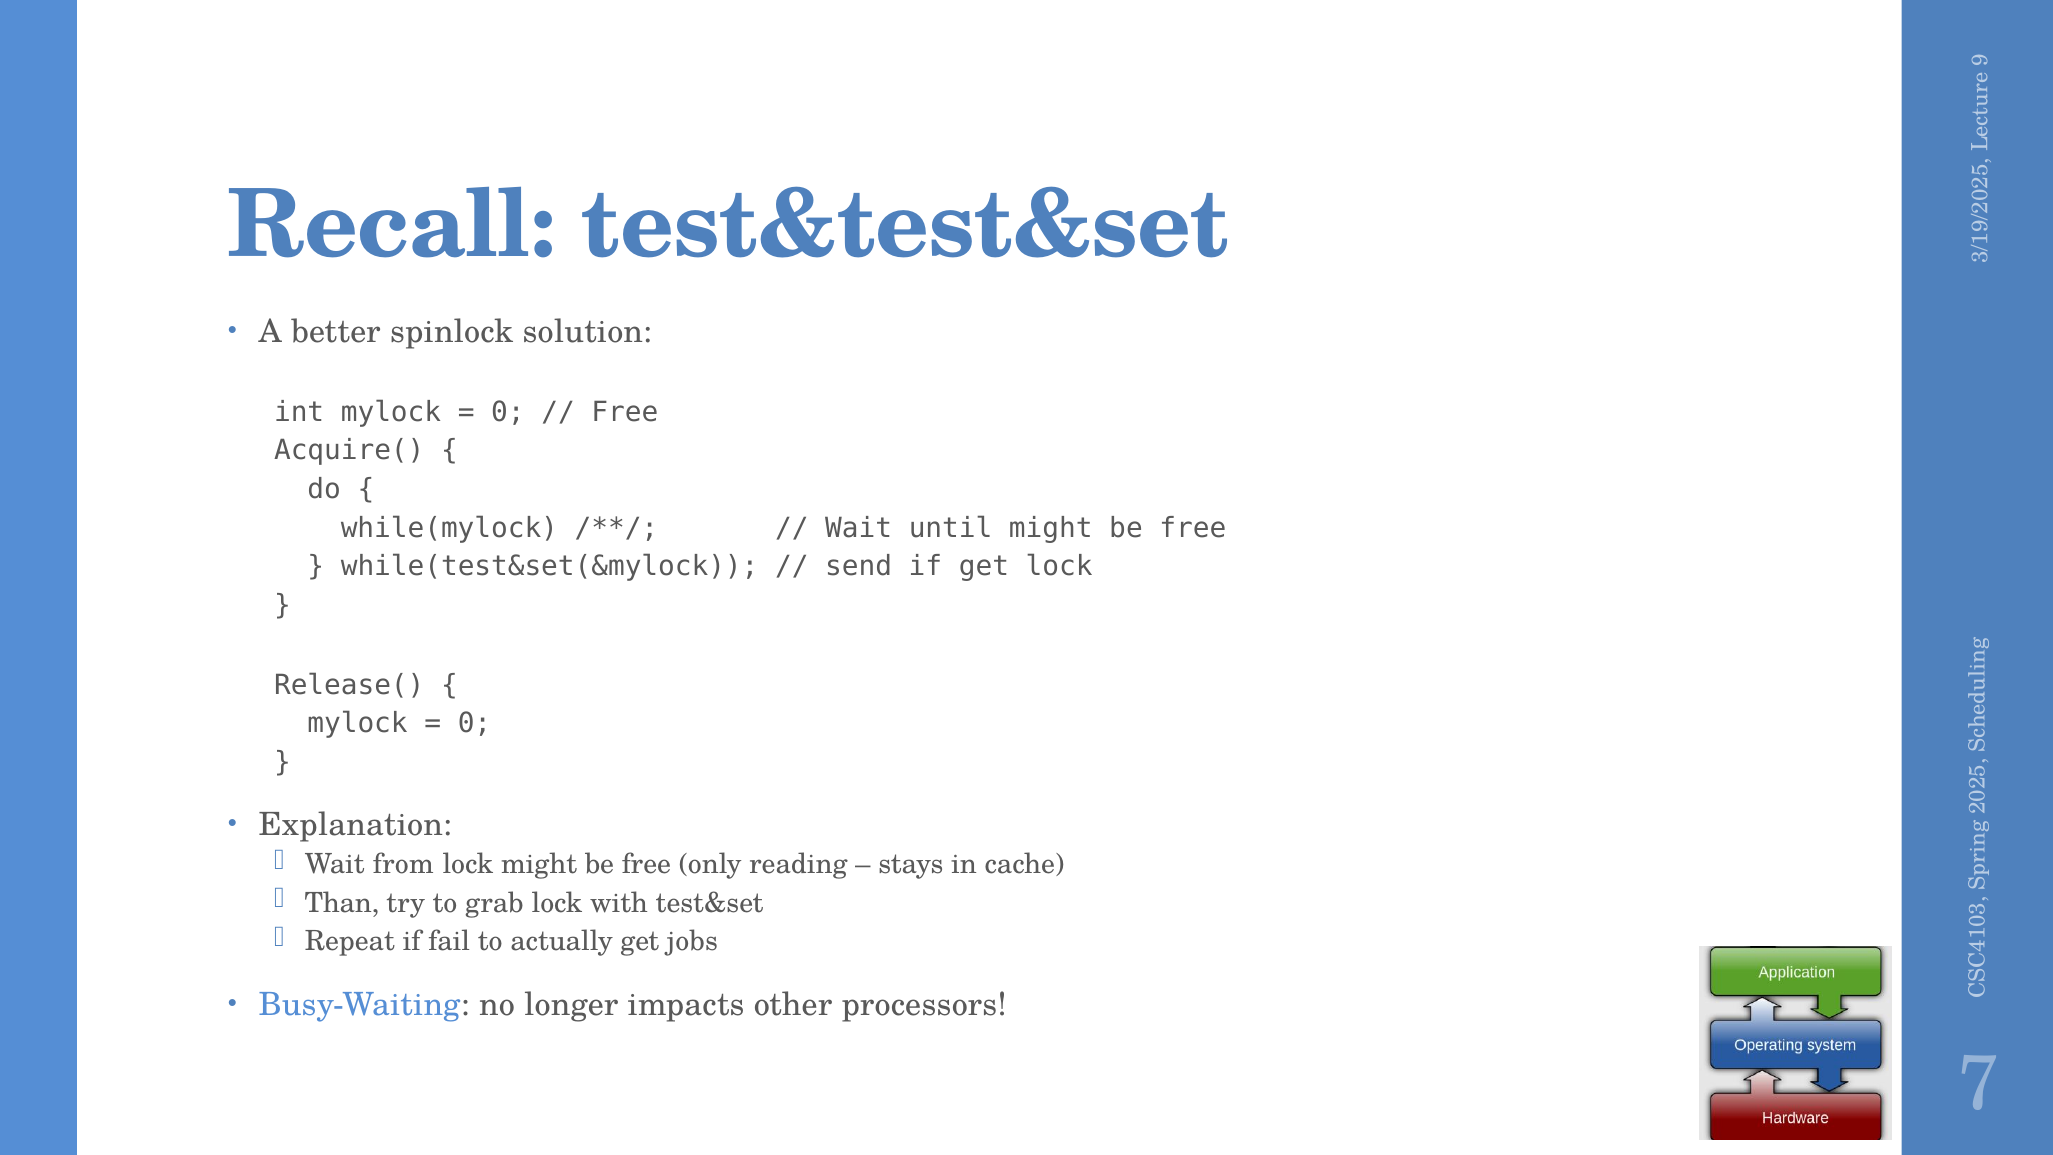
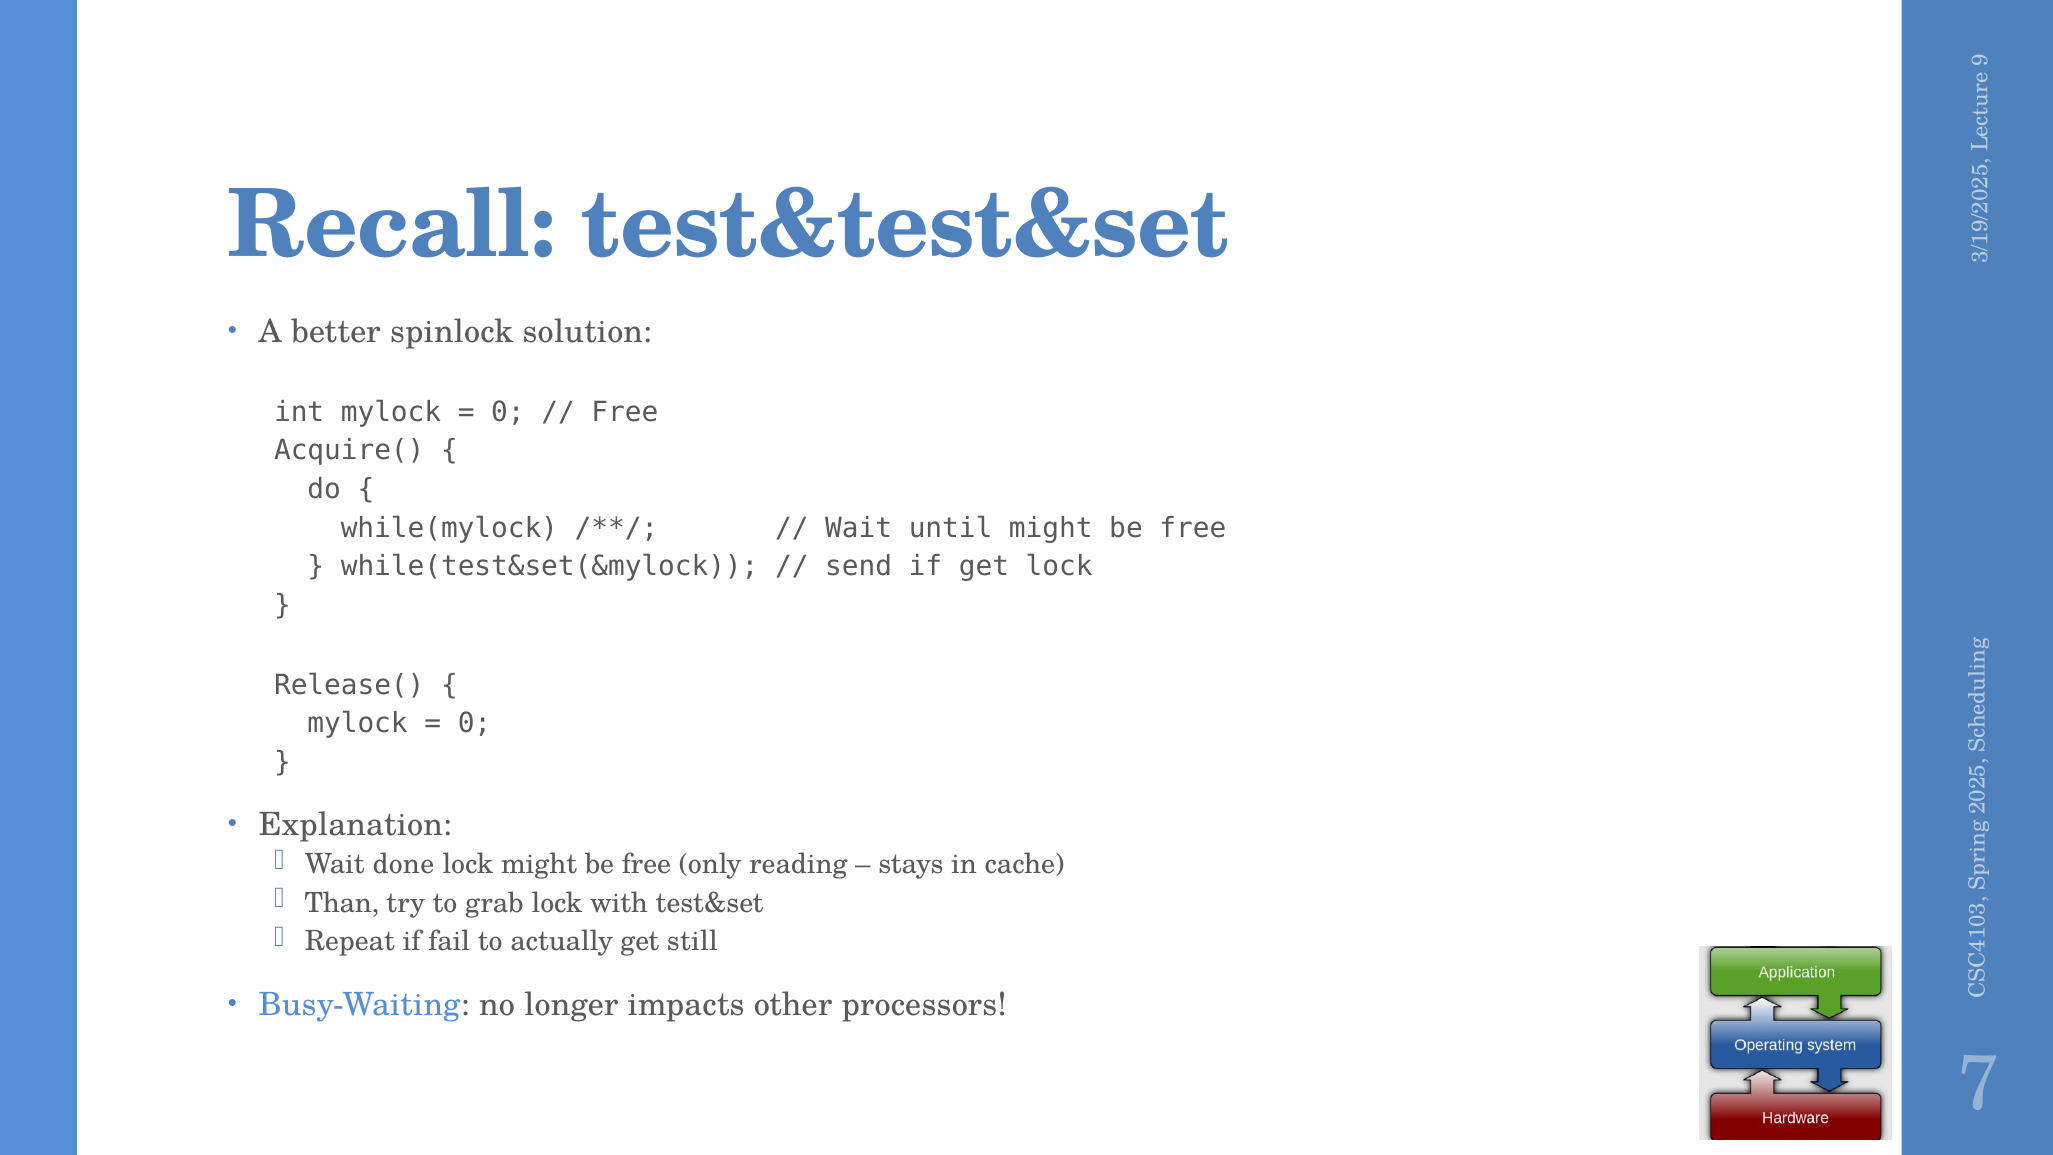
from: from -> done (403, 864)
jobs: jobs -> still (692, 941)
